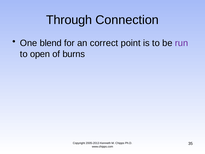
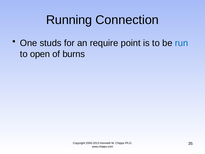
Through: Through -> Running (69, 20)
blend: blend -> studs (51, 43)
correct: correct -> require (104, 43)
run colour: purple -> blue (182, 43)
